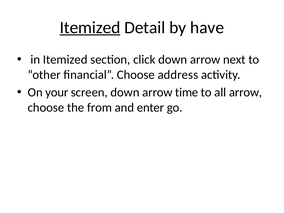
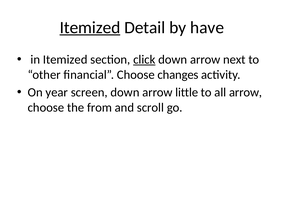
click underline: none -> present (144, 60)
address: address -> changes (178, 75)
your: your -> year (57, 92)
time: time -> little (187, 92)
enter: enter -> scroll (150, 108)
